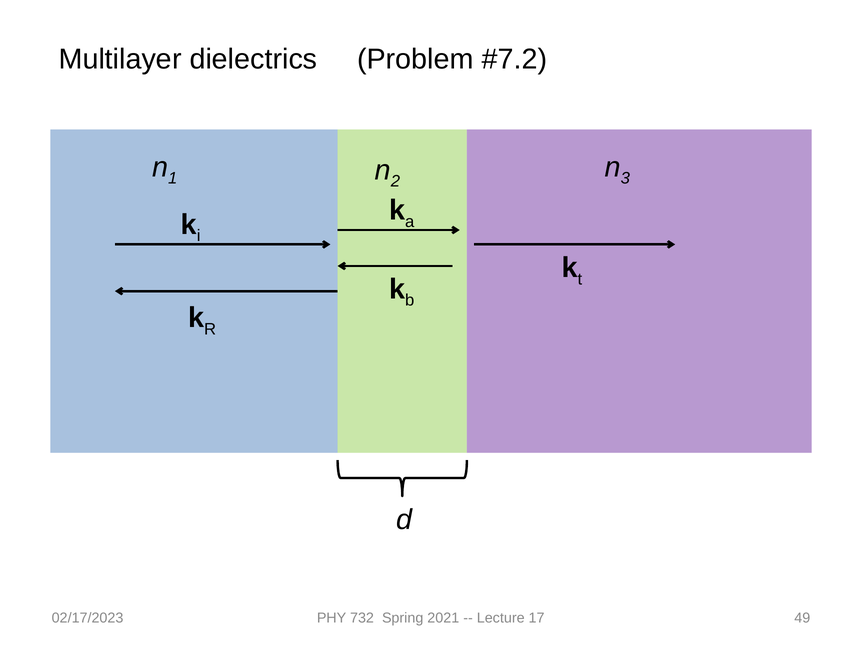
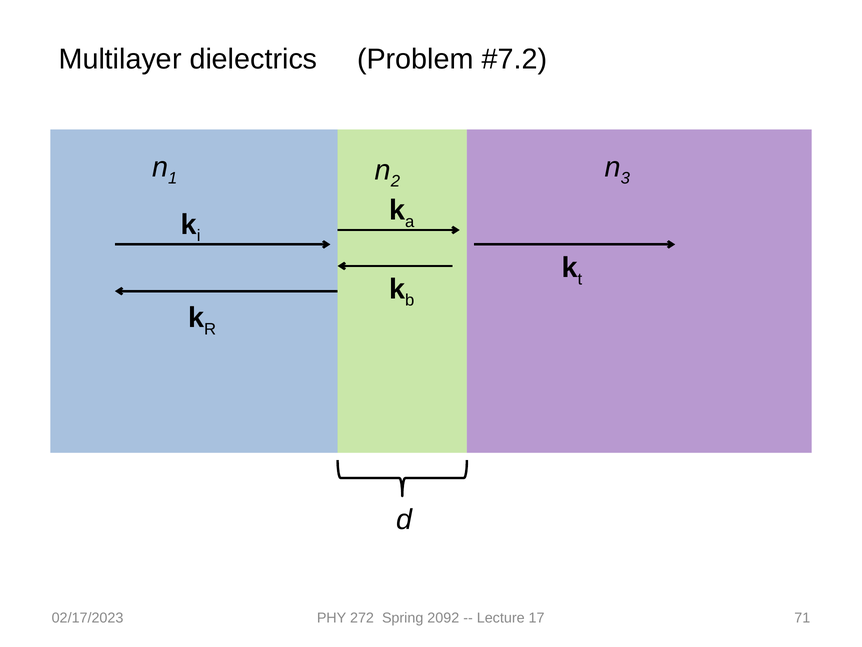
732: 732 -> 272 (362, 617)
2021: 2021 -> 2092 (443, 617)
49: 49 -> 71 (802, 617)
